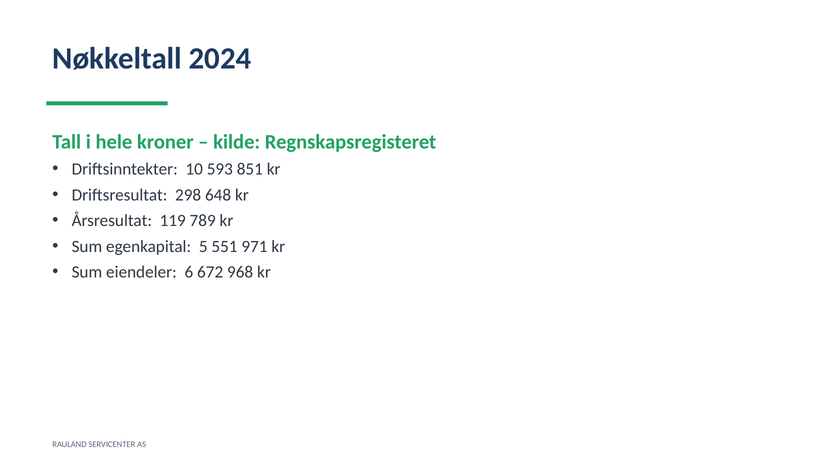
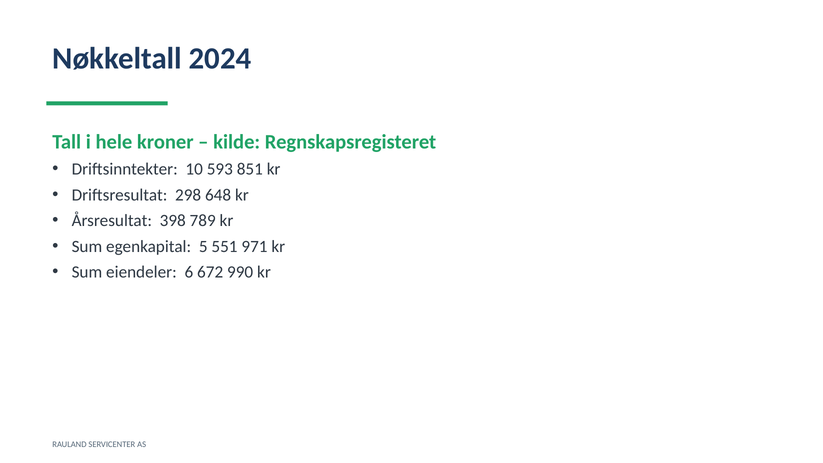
119: 119 -> 398 (173, 221)
968: 968 -> 990 (240, 272)
